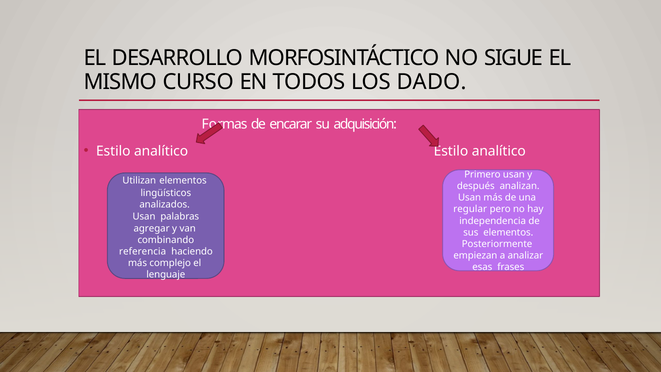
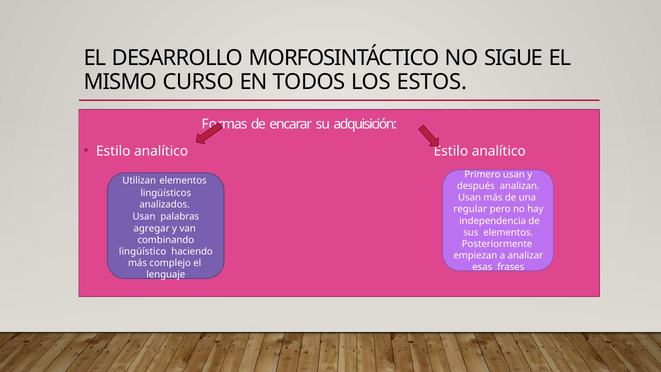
DADO: DADO -> ESTOS (432, 82)
referencia: referencia -> lingüístico (143, 251)
